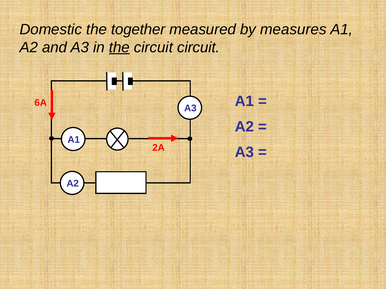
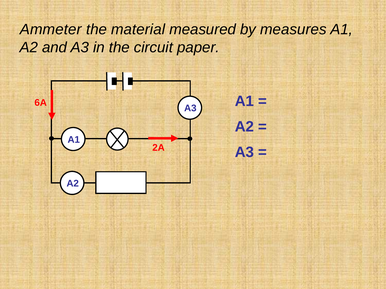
Domestic: Domestic -> Ammeter (51, 29)
together: together -> material (138, 29)
the underline: present -> none (119, 47)
circuit circuit: circuit -> paper (198, 47)
